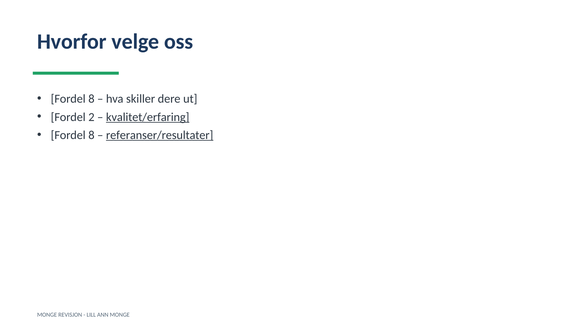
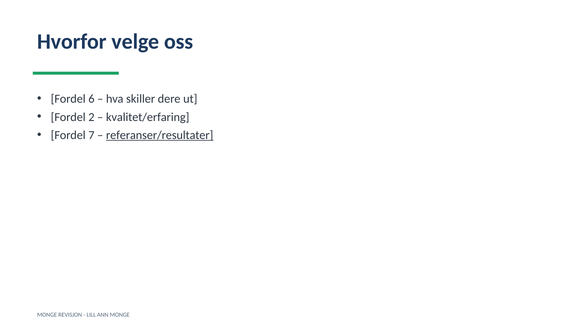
8: 8 -> 6 (91, 99)
kvalitet/erfaring underline: present -> none (148, 117)
8: 8 -> 7 (91, 135)
